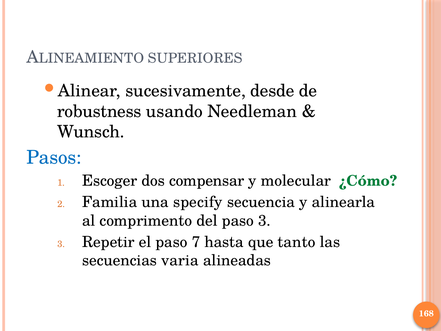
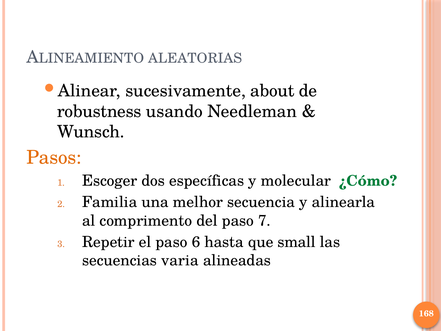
SUPERIORES: SUPERIORES -> ALEATORIAS (195, 58)
desde: desde -> about (272, 91)
Pasos colour: blue -> orange (54, 157)
compensar: compensar -> específicas (207, 181)
specify: specify -> melhor (198, 202)
paso 3: 3 -> 7 (264, 220)
7: 7 -> 6 (196, 242)
tanto: tanto -> small (297, 242)
